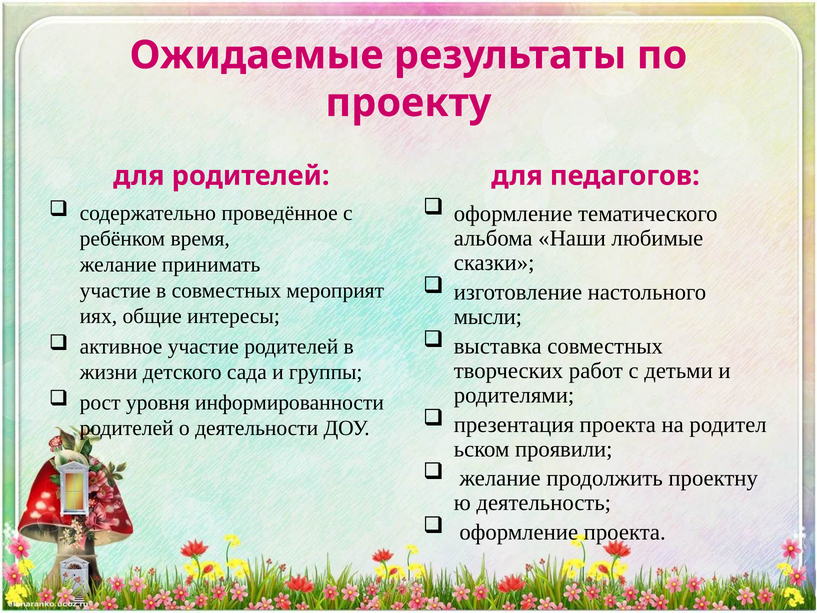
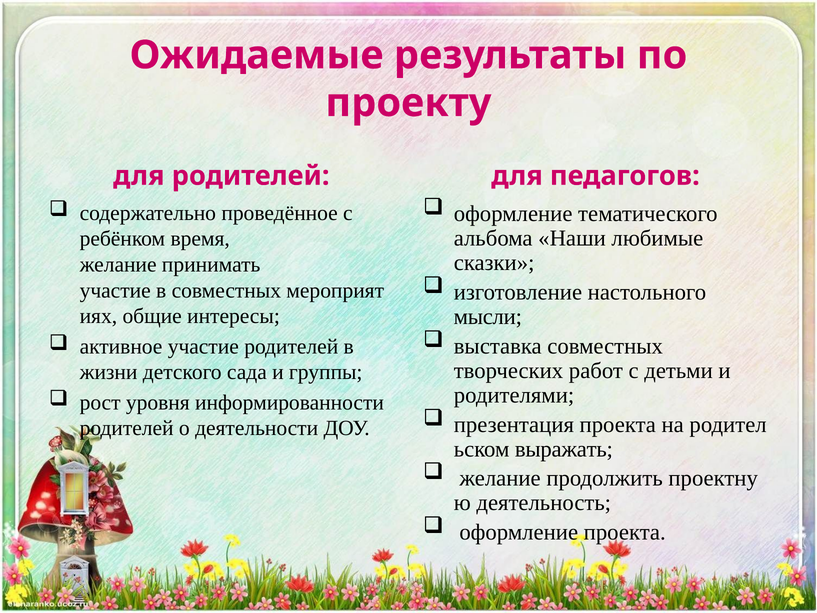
проявили: проявили -> выражать (564, 449)
